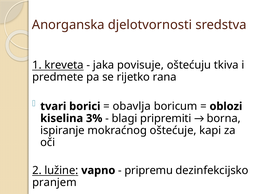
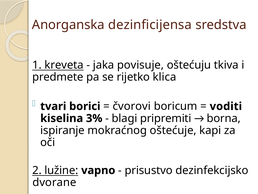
djelotvornosti: djelotvornosti -> dezinficijensa (150, 25)
rana: rana -> klica (165, 77)
obavlja: obavlja -> čvorovi (132, 106)
oblozi: oblozi -> voditi (226, 106)
pripremu: pripremu -> prisustvo (149, 170)
pranjem: pranjem -> dvorane (54, 182)
